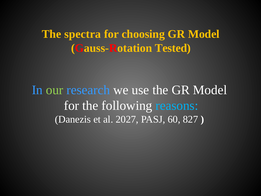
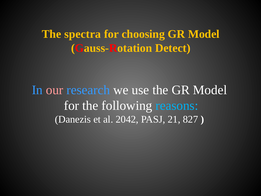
Tested: Tested -> Detect (173, 48)
our colour: light green -> pink (55, 90)
2027: 2027 -> 2042 (127, 119)
60: 60 -> 21 (174, 119)
